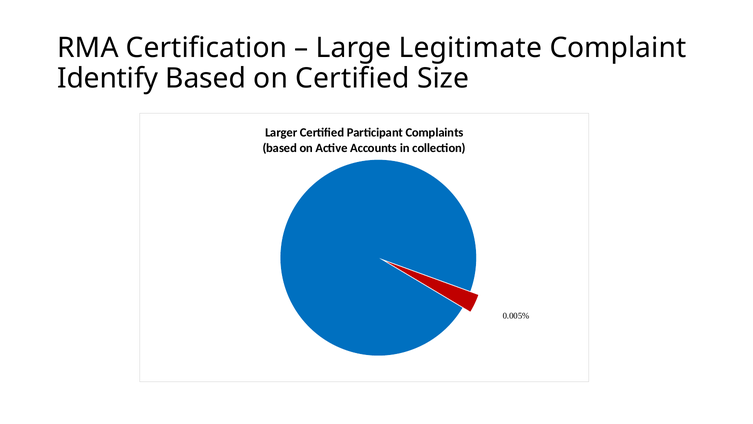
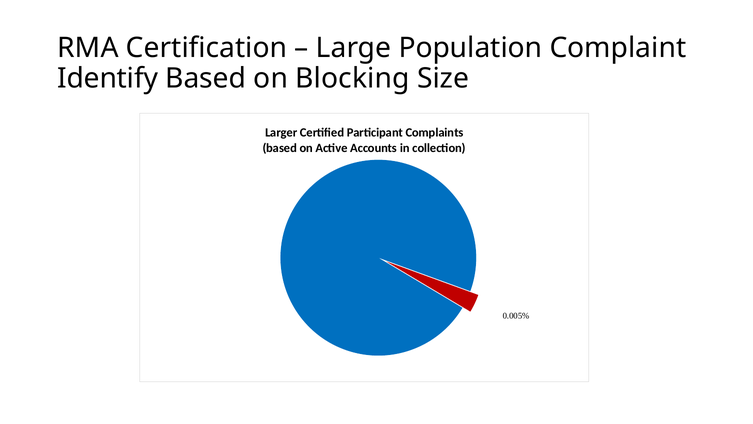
Legitimate: Legitimate -> Population (470, 48)
on Certified: Certified -> Blocking (352, 79)
